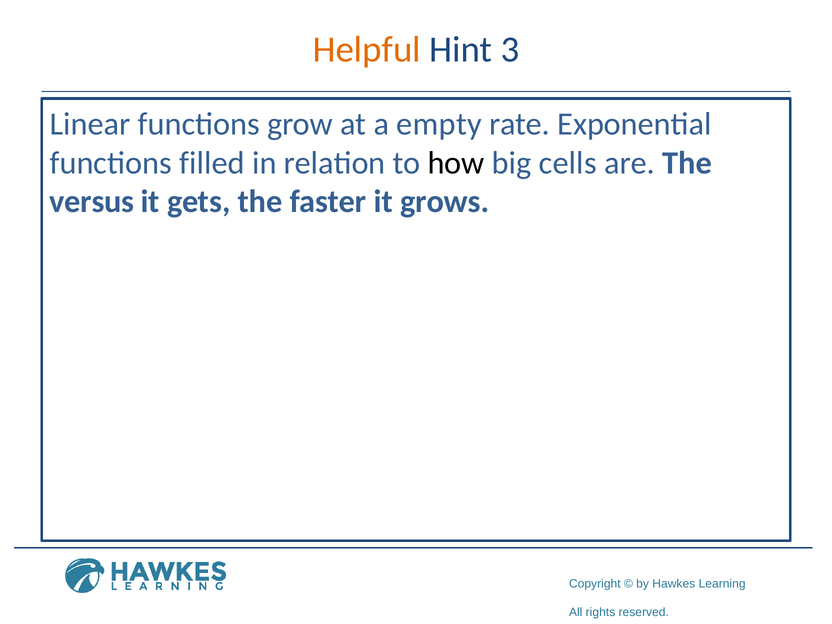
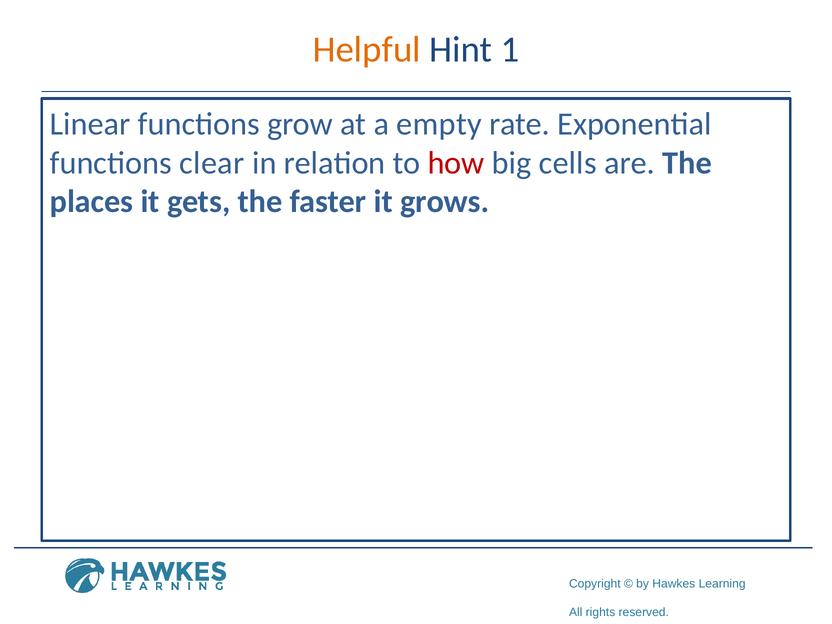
3: 3 -> 1 (510, 50)
filled: filled -> clear (212, 163)
how colour: black -> red (456, 163)
versus: versus -> places (92, 202)
